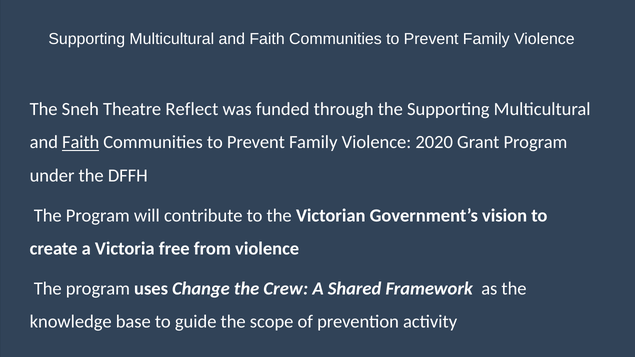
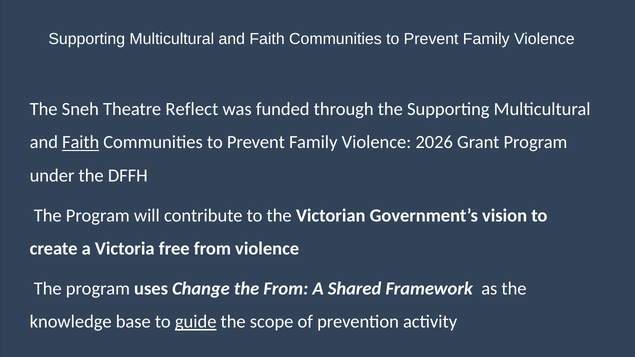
2020: 2020 -> 2026 (434, 142)
the Crew: Crew -> From (286, 289)
guide underline: none -> present (196, 322)
